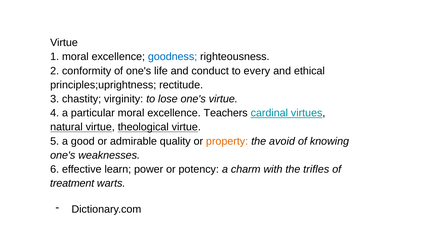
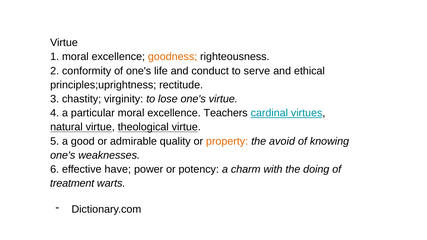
goodness colour: blue -> orange (173, 57)
every: every -> serve (257, 71)
learn: learn -> have (118, 170)
trifles: trifles -> doing (316, 170)
